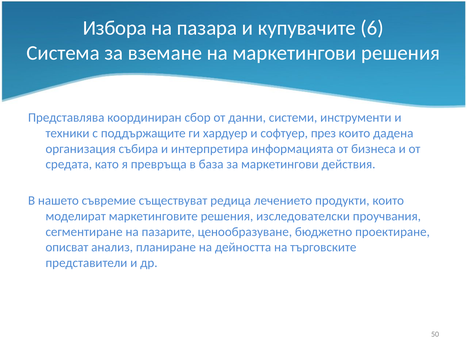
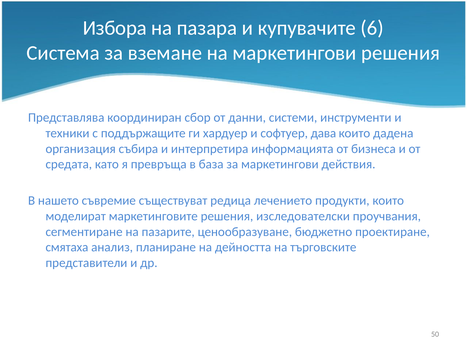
през: през -> дава (323, 133)
описват: описват -> смятаха (67, 247)
